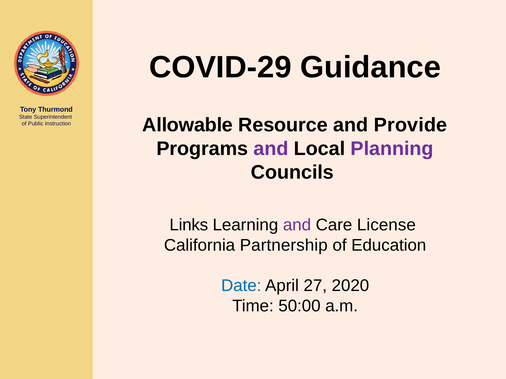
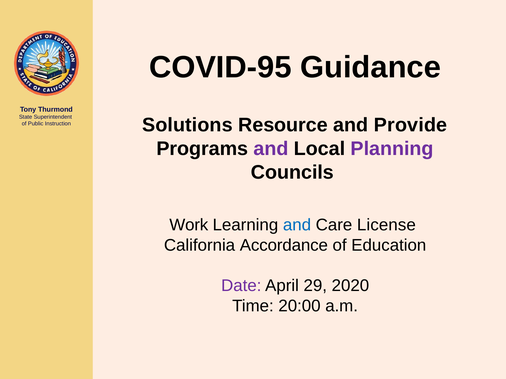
COVID-29: COVID-29 -> COVID-95 (220, 68)
Allowable: Allowable -> Solutions (187, 125)
Links: Links -> Work (189, 225)
and colour: purple -> blue (297, 225)
Partnership: Partnership -> Accordance (284, 246)
Date colour: blue -> purple (241, 286)
27: 27 -> 29 (315, 286)
50:00: 50:00 -> 20:00 (299, 306)
